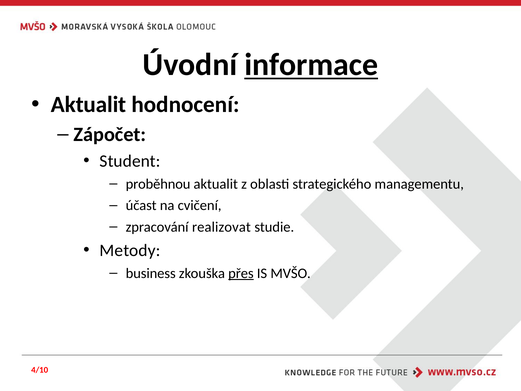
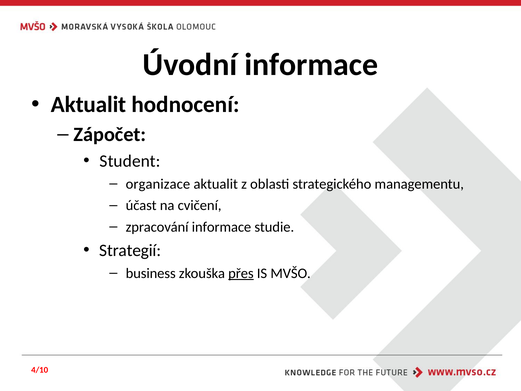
informace underline: present -> none (311, 65)
proběhnou: proběhnou -> organizace (158, 184)
zpracování realizovat: realizovat -> informace (221, 227)
Metody: Metody -> Strategií (130, 250)
